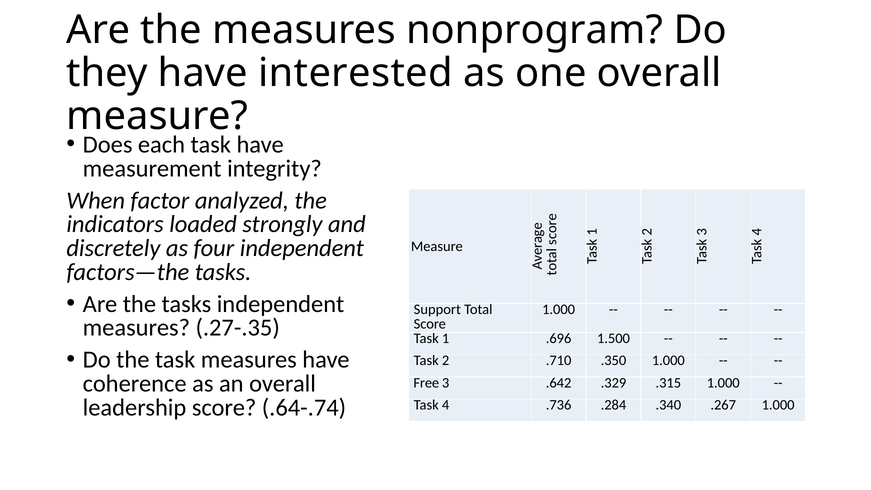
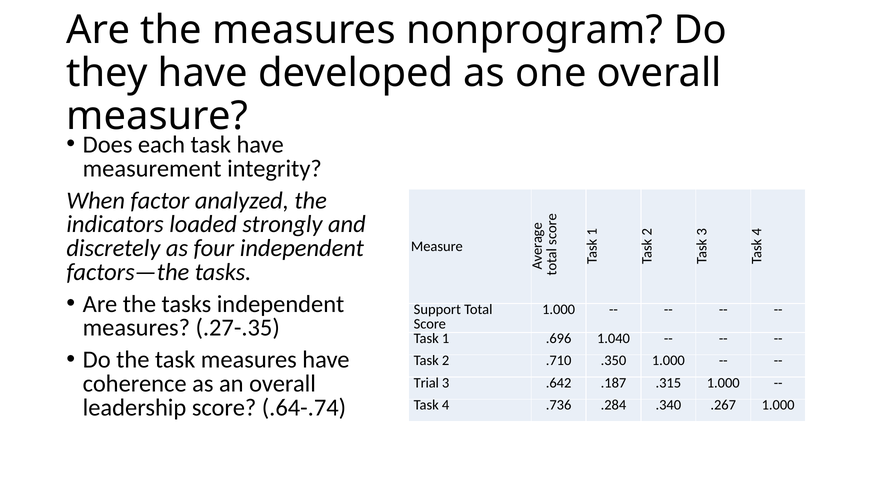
interested: interested -> developed (356, 73)
1.500: 1.500 -> 1.040 (613, 338)
Free: Free -> Trial (426, 383)
.329: .329 -> .187 (614, 383)
